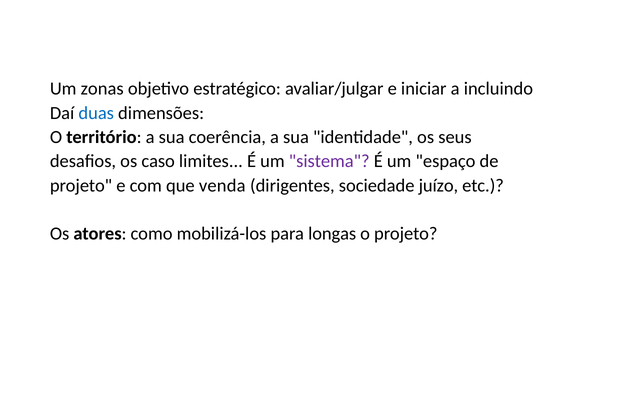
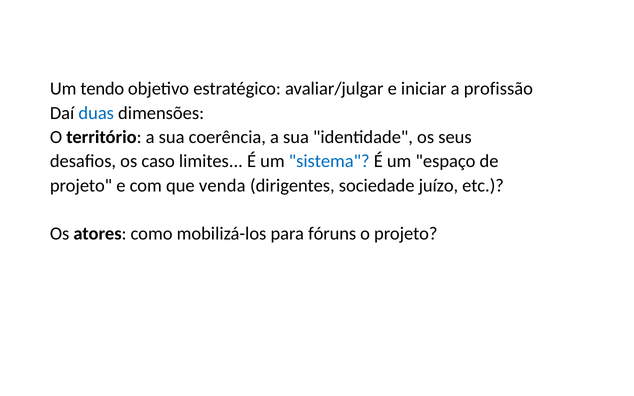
zonas: zonas -> tendo (102, 89)
incluindo: incluindo -> profissão (498, 89)
sistema colour: purple -> blue (329, 161)
longas: longas -> fóruns (332, 234)
